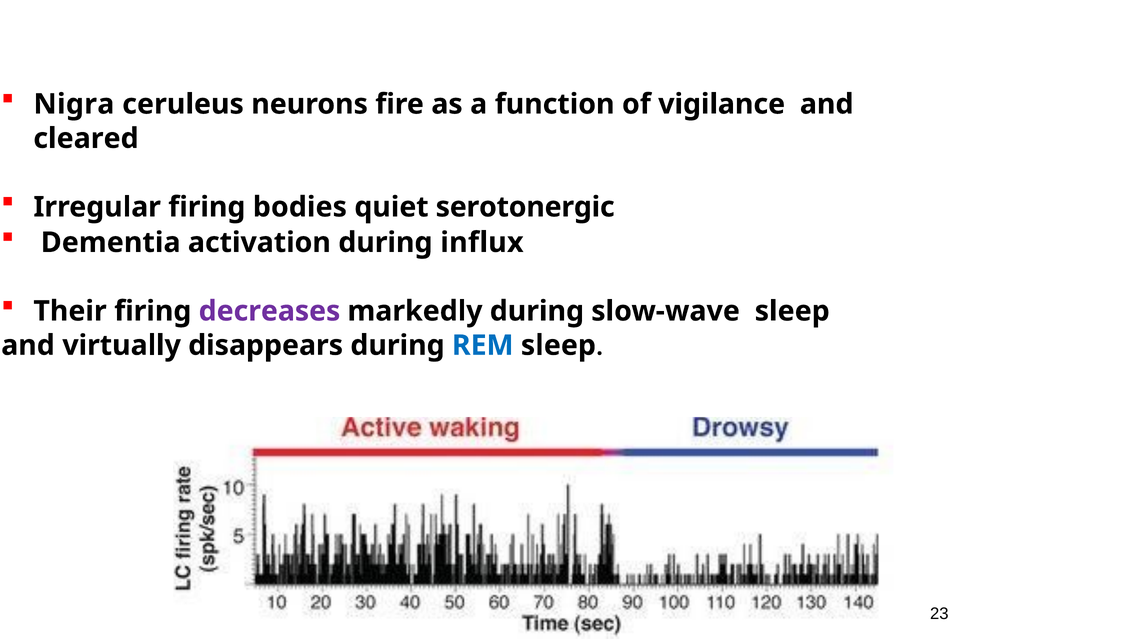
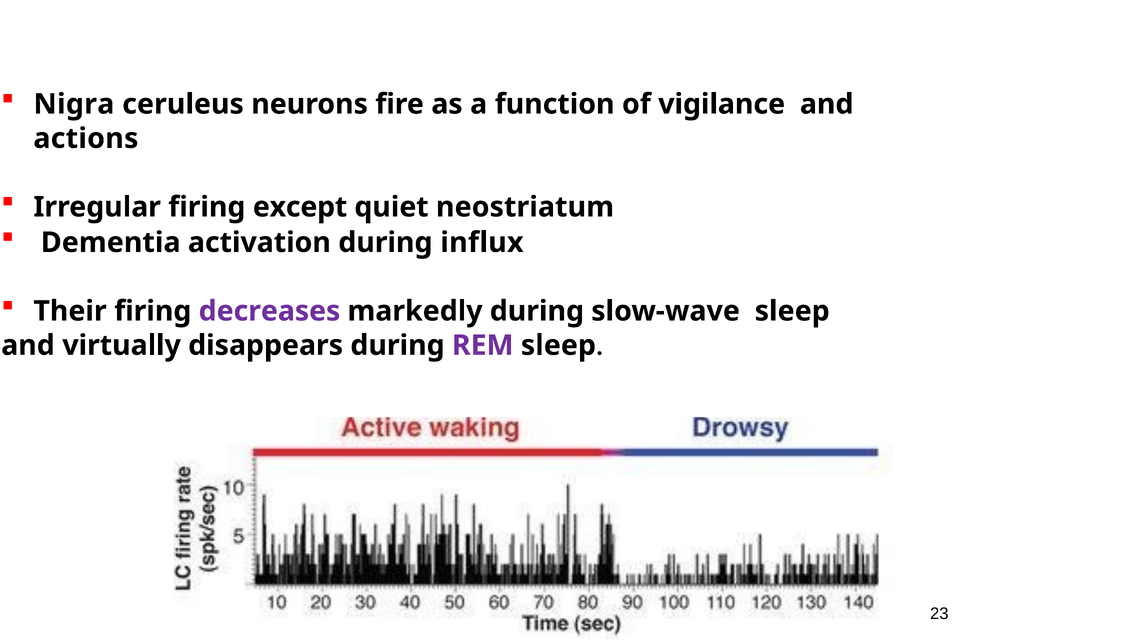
cleared: cleared -> actions (86, 138)
bodies: bodies -> except (300, 207)
serotonergic: serotonergic -> neostriatum (525, 207)
REM colour: blue -> purple (483, 345)
